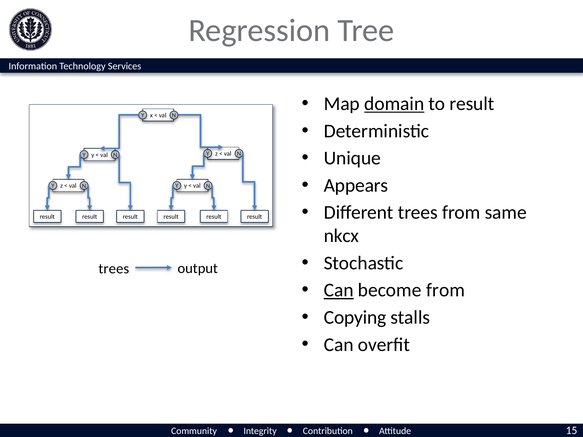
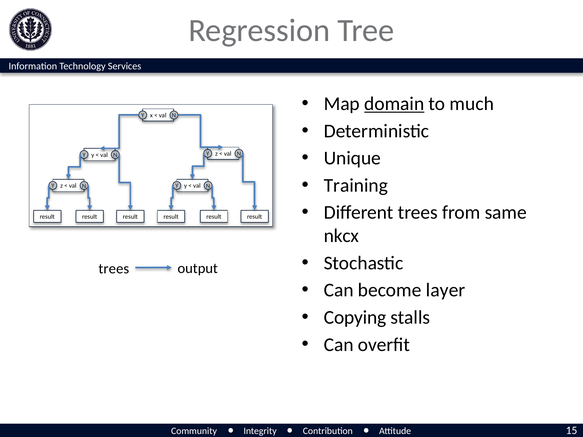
to result: result -> much (472, 104)
Appears: Appears -> Training (356, 185)
Can underline: present -> none (339, 290)
become from: from -> layer (446, 290)
